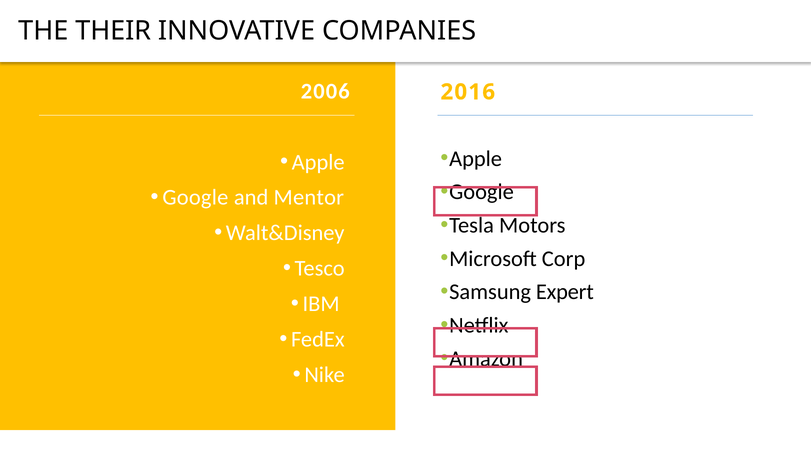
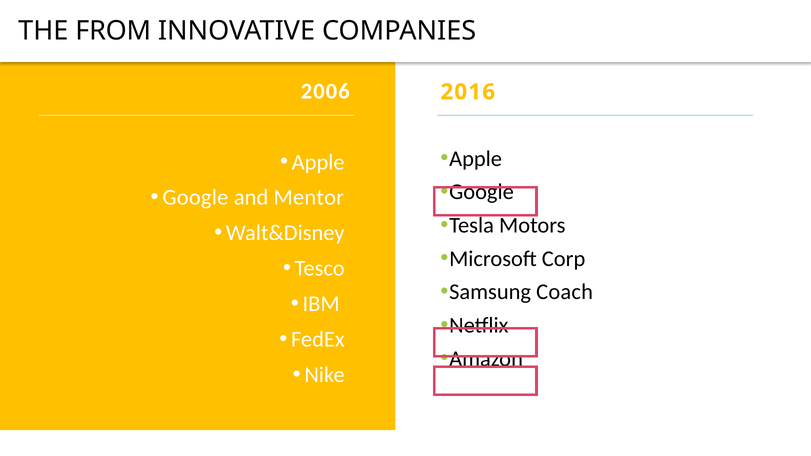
THEIR: THEIR -> FROM (113, 31)
Expert: Expert -> Coach (565, 292)
